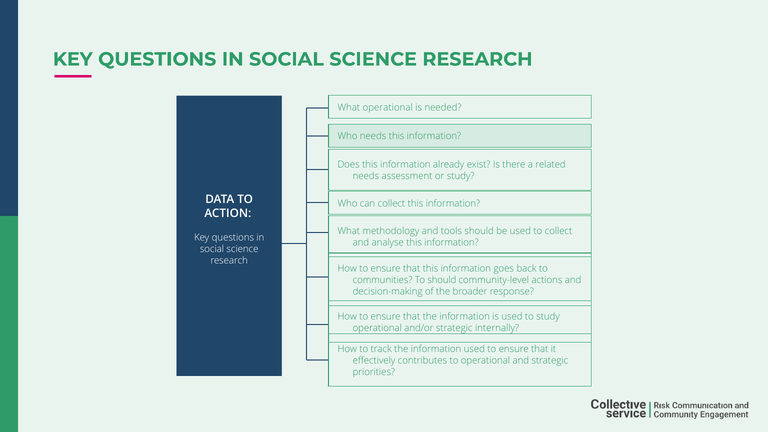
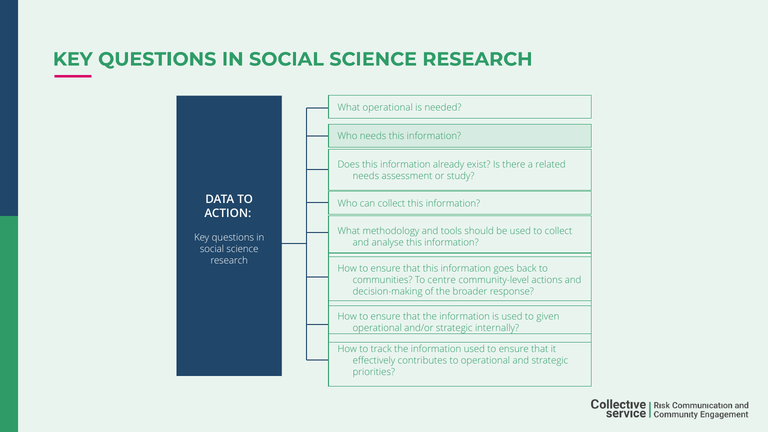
To should: should -> centre (442, 280)
to study: study -> given (548, 316)
